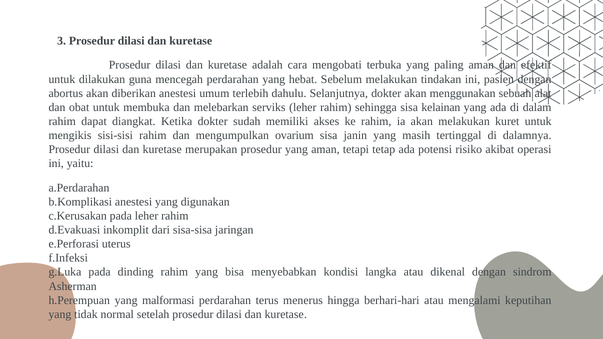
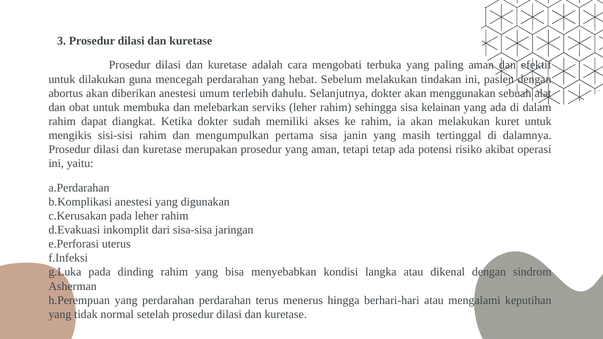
ovarium: ovarium -> pertama (294, 136)
yang malformasi: malformasi -> perdarahan (168, 300)
